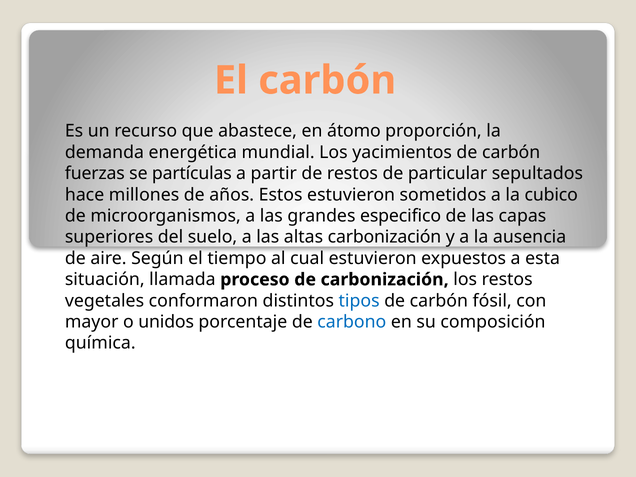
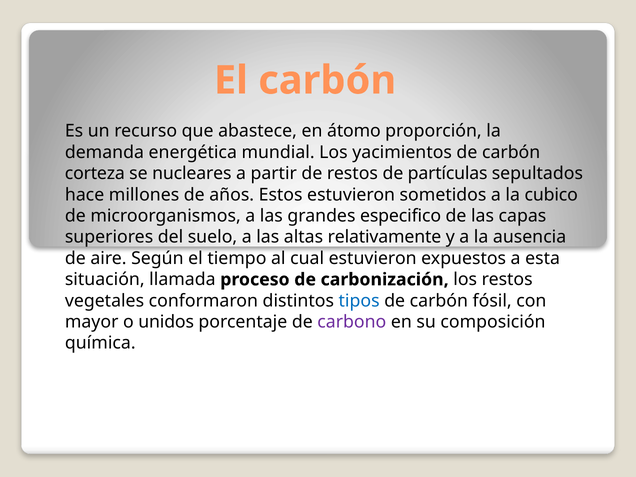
fuerzas: fuerzas -> corteza (95, 173)
partículas: partículas -> nucleares (192, 173)
particular: particular -> partículas (448, 173)
altas carbonización: carbonización -> relativamente (384, 237)
carbono colour: blue -> purple (352, 322)
